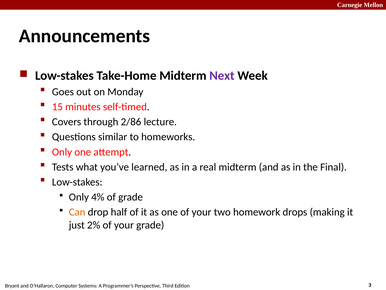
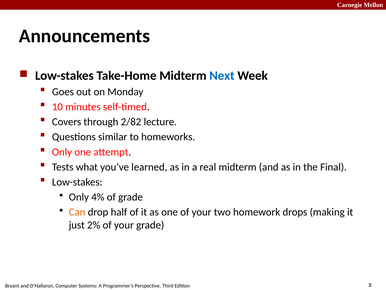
Next colour: purple -> blue (222, 76)
15: 15 -> 10 (57, 107)
2/86: 2/86 -> 2/82 (131, 122)
